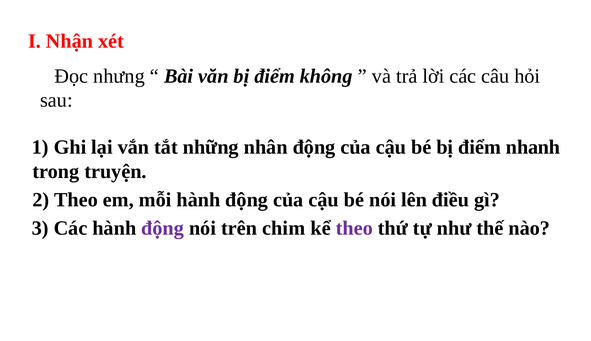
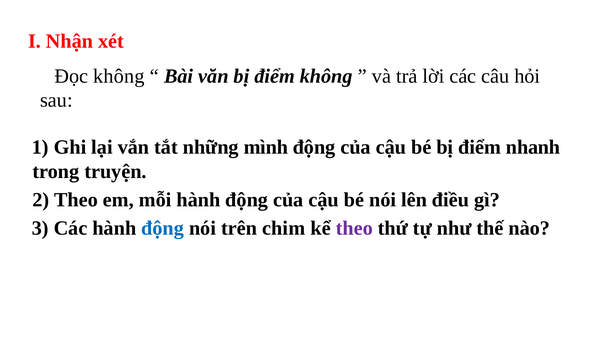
Đọc nhưng: nhưng -> không (119, 76)
nhân: nhân -> mình (266, 147)
động colour: purple -> blue (163, 228)
